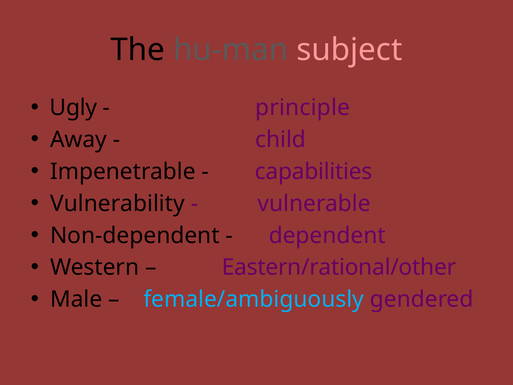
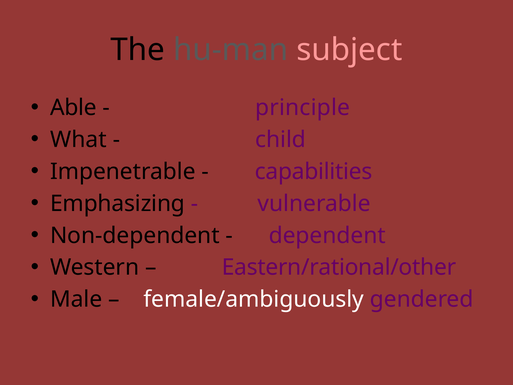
Ugly: Ugly -> Able (73, 108)
Away: Away -> What (78, 140)
Vulnerability: Vulnerability -> Emphasizing (118, 203)
female/ambiguously colour: light blue -> white (254, 299)
